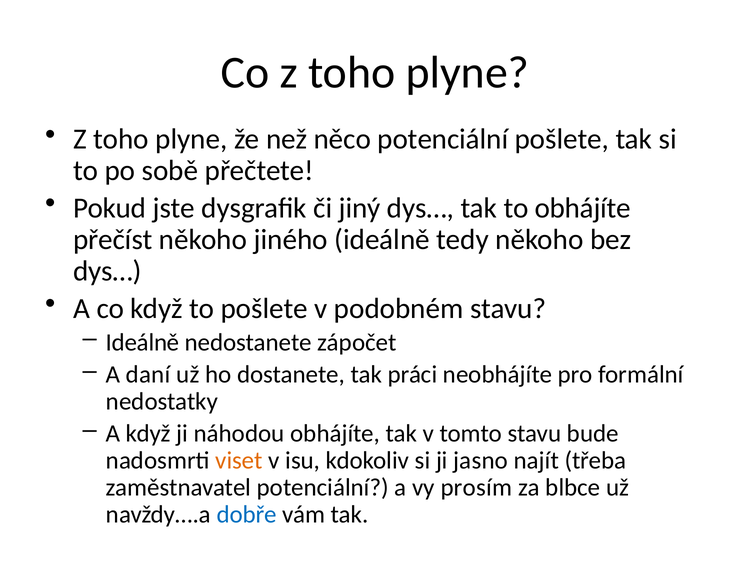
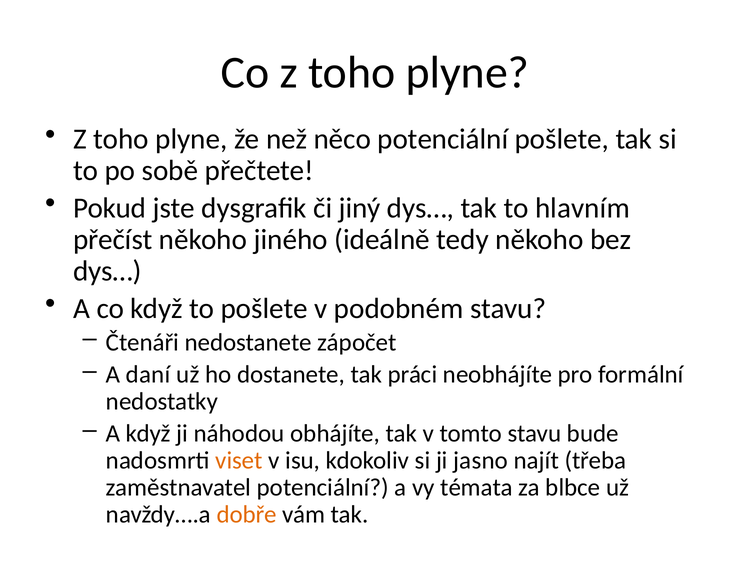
to obhájíte: obhájíte -> hlavním (582, 208)
Ideálně: Ideálně -> Čtenáři (142, 343)
prosím: prosím -> témata (477, 488)
dobře colour: blue -> orange (247, 515)
